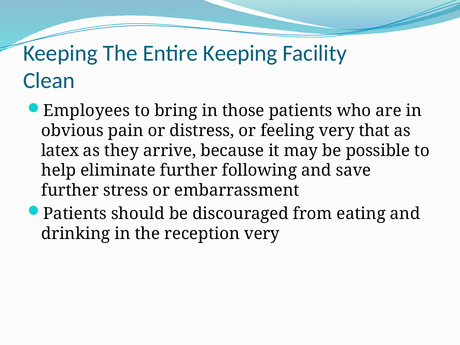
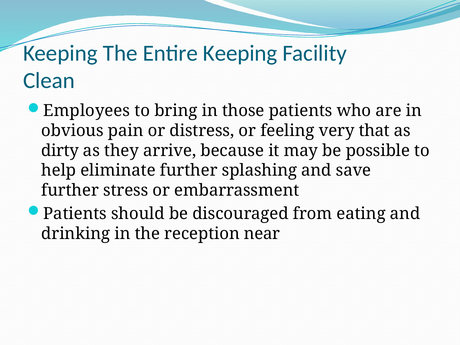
latex: latex -> dirty (60, 151)
following: following -> splashing (259, 171)
reception very: very -> near (262, 234)
